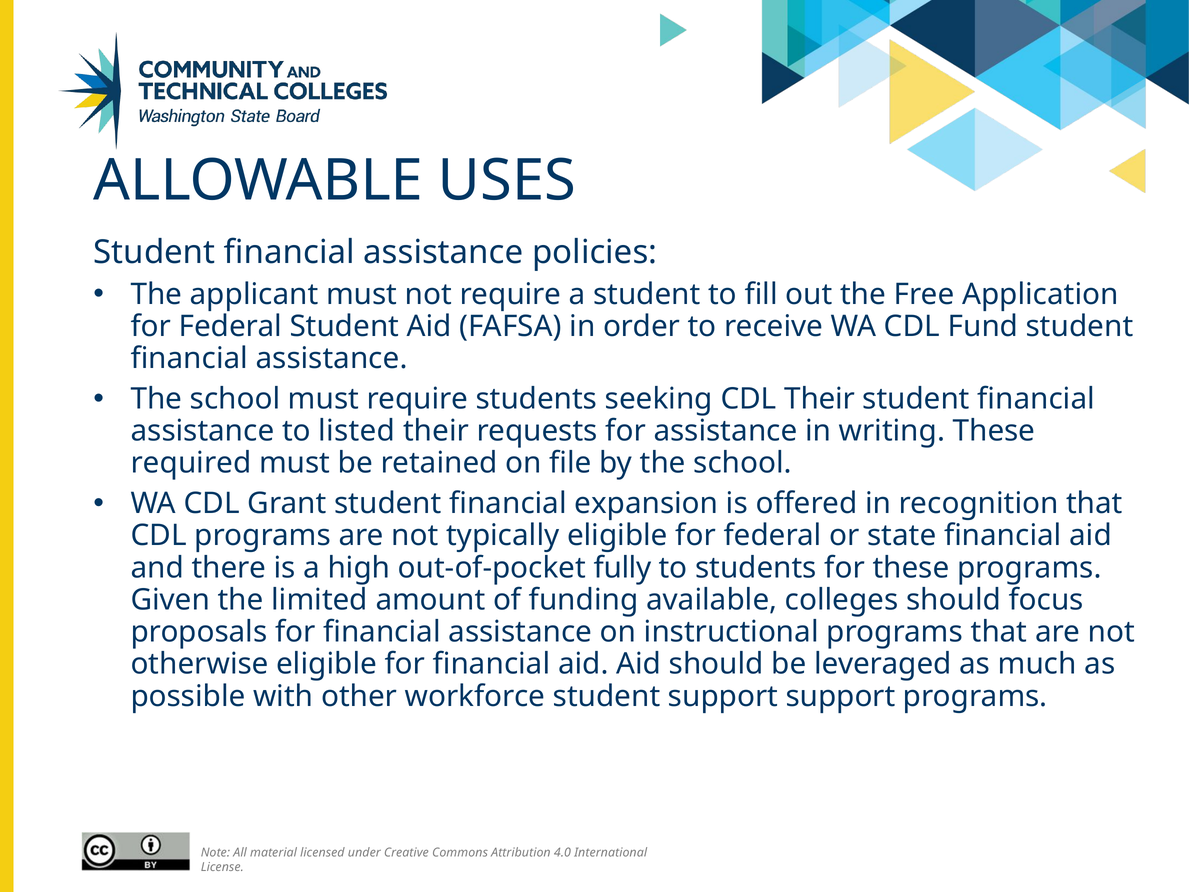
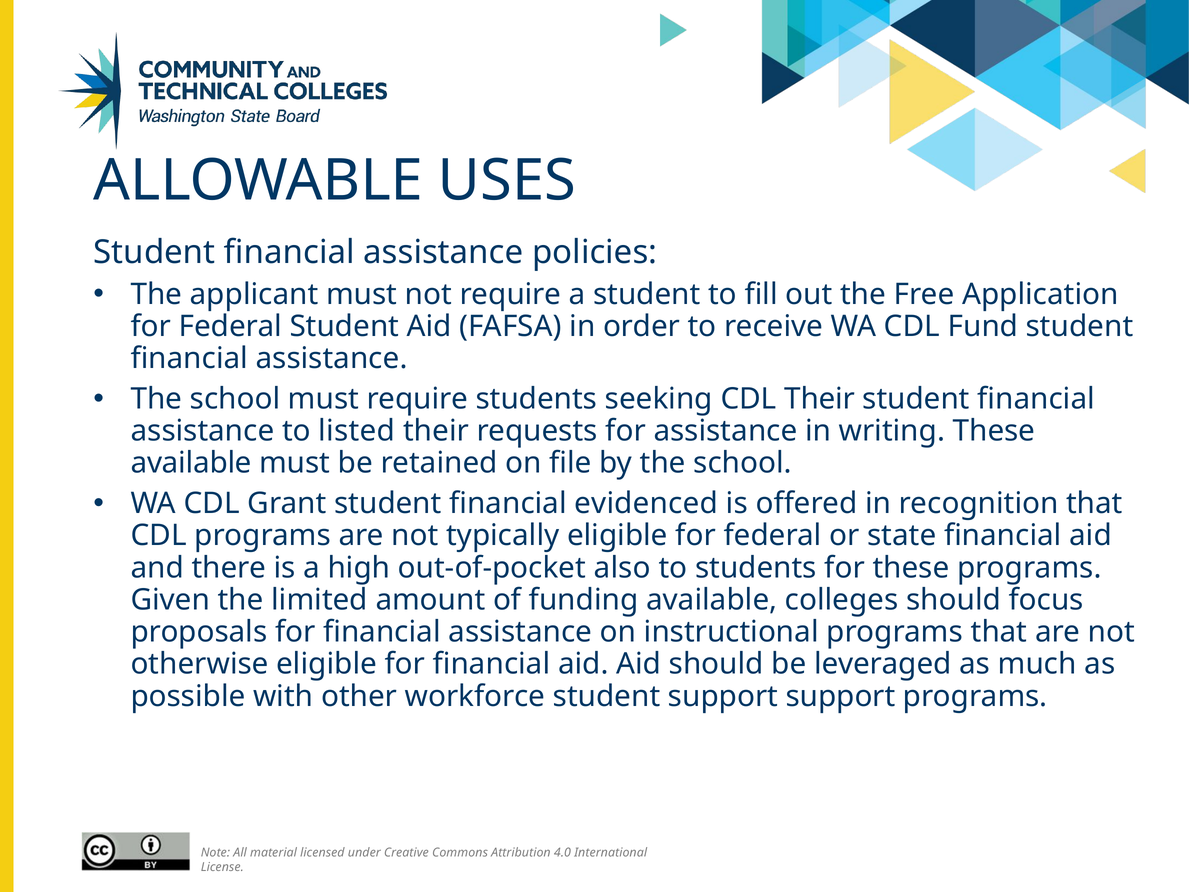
required: required -> available (191, 463)
expansion: expansion -> evidenced (646, 503)
fully: fully -> also (622, 568)
